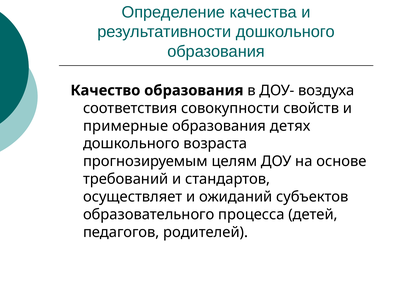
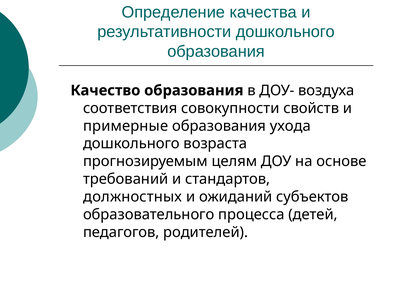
детях: детях -> ухода (290, 126)
осуществляет: осуществляет -> должностных (133, 197)
